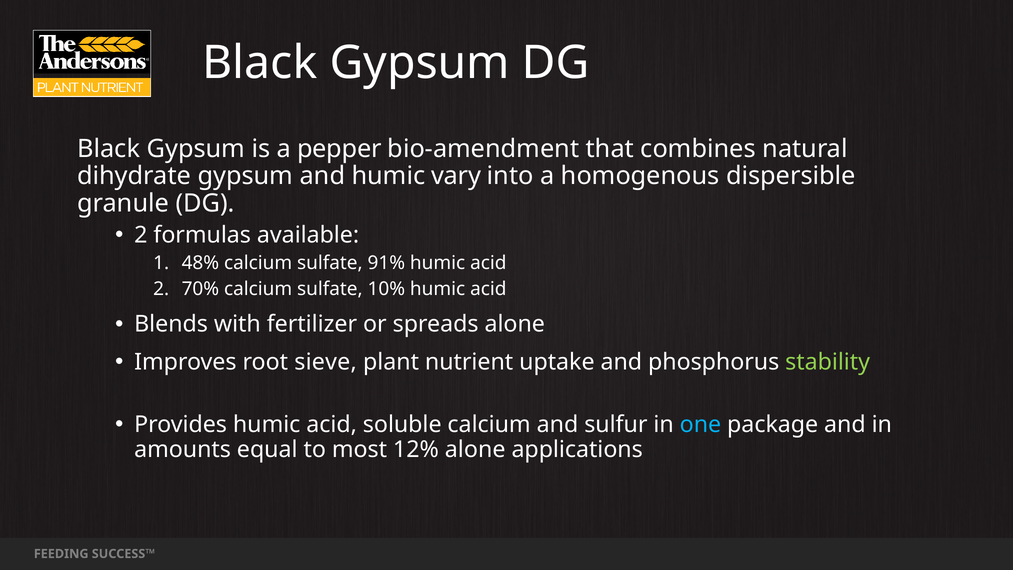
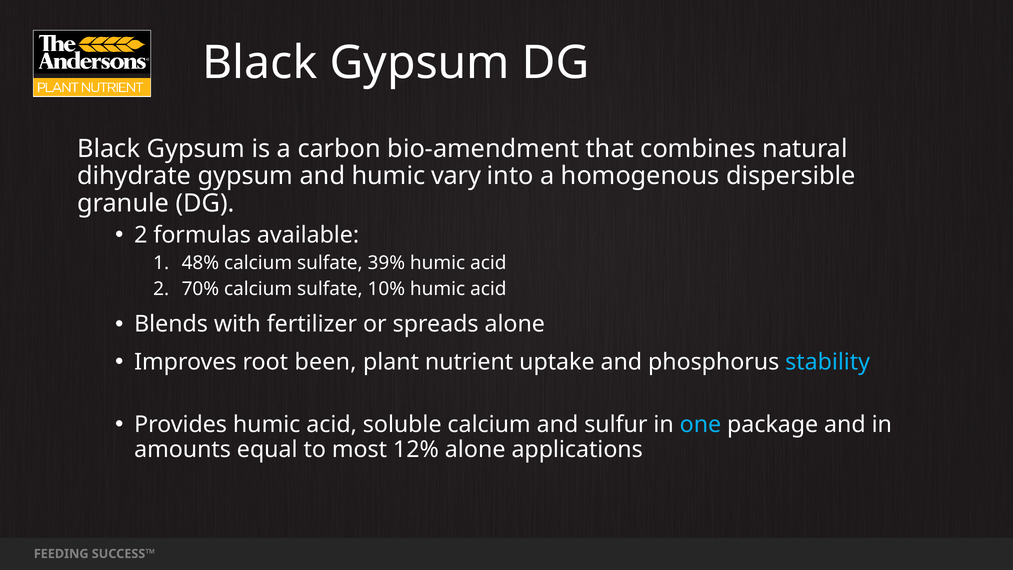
pepper: pepper -> carbon (339, 149)
91%: 91% -> 39% (386, 263)
sieve: sieve -> been (326, 362)
stability colour: light green -> light blue (828, 362)
